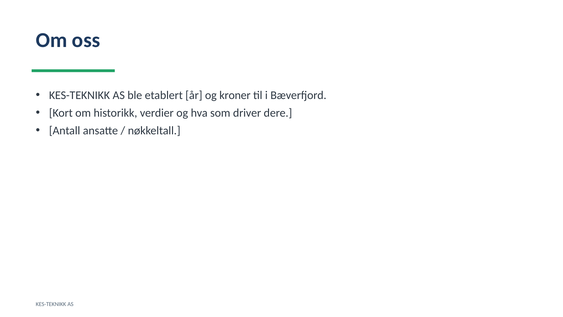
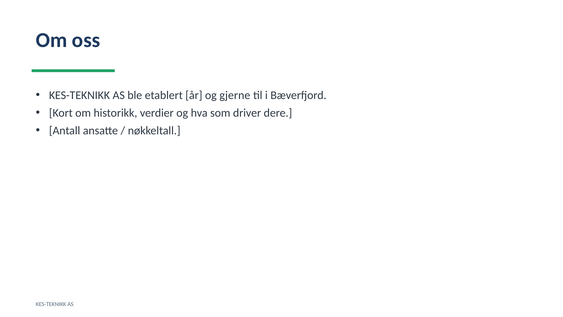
kroner: kroner -> gjerne (235, 95)
